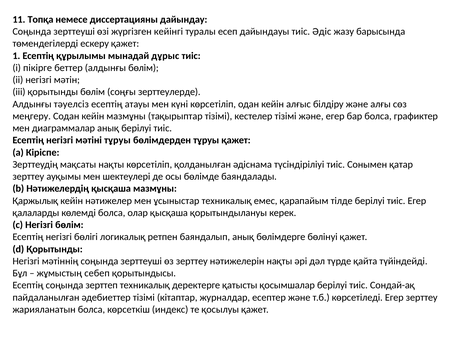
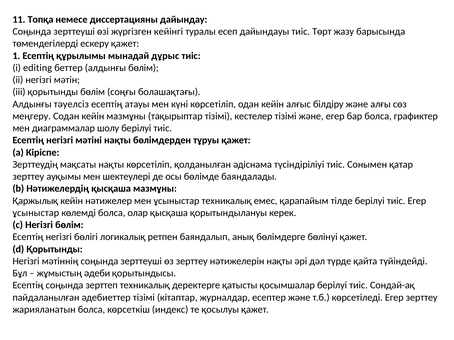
Әдіс: Әдіс -> Төрт (322, 32)
пікірге: пікірге -> editing (38, 68)
зерттеулерде: зерттеулерде -> болашақтағы (169, 92)
диаграммалар анық: анық -> шолу (108, 128)
мәтіні тұруы: тұруы -> нақты (118, 141)
қалаларды: қалаларды -> ұсыныстар (36, 213)
себеп: себеп -> әдеби (97, 274)
